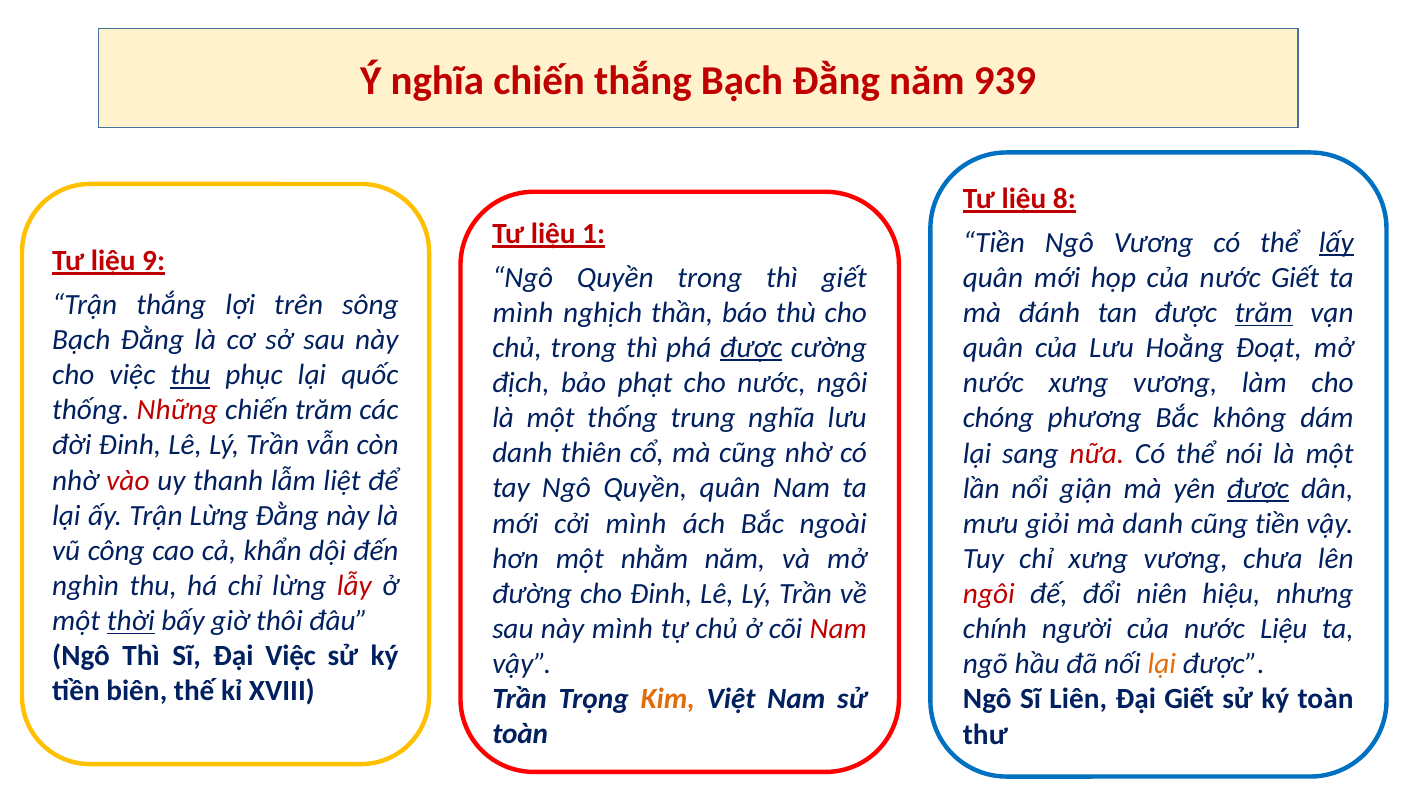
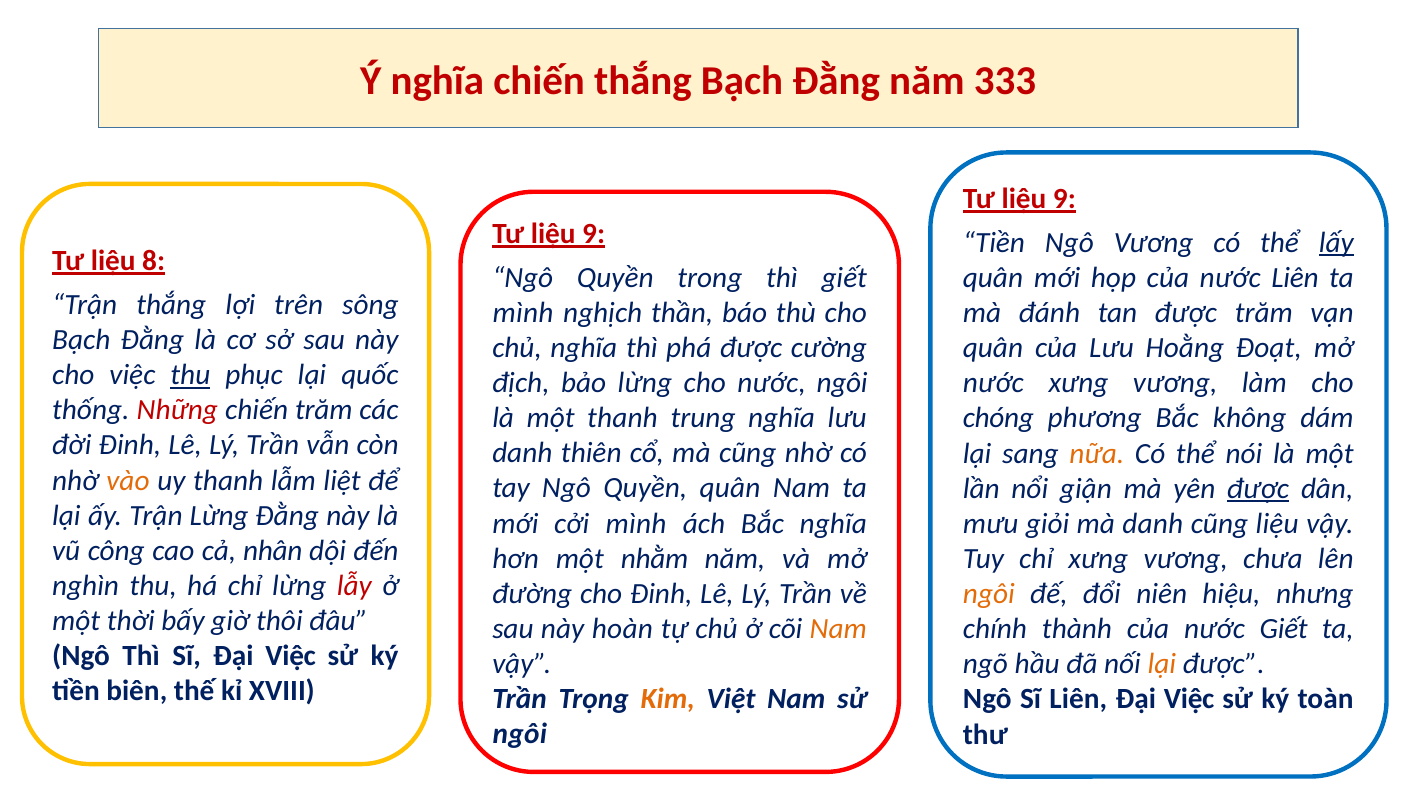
939: 939 -> 333 (1005, 81)
8: 8 -> 9 (1064, 199)
1: 1 -> 9 (594, 234)
9: 9 -> 8 (154, 261)
nước Giết: Giết -> Liên (1295, 278)
trăm underline: present -> none (1264, 313)
chủ trong: trong -> nghĩa (584, 348)
được underline: present -> none (751, 348)
bảo phạt: phạt -> lừng (645, 383)
một thống: thống -> thanh (622, 418)
nữa colour: red -> orange (1097, 453)
vào colour: red -> orange (128, 480)
Bắc ngoài: ngoài -> nghĩa (833, 523)
cũng tiền: tiền -> liệu (1277, 523)
khẩn: khẩn -> nhân (273, 550)
ngôi colour: red -> orange (989, 594)
thời underline: present -> none (131, 621)
này mình: mình -> hoàn (622, 629)
Nam colour: red -> orange (838, 629)
người: người -> thành (1077, 629)
nước Liệu: Liệu -> Giết (1284, 629)
Liên Đại Giết: Giết -> Việc (1189, 699)
toàn: toàn -> ngôi (520, 734)
